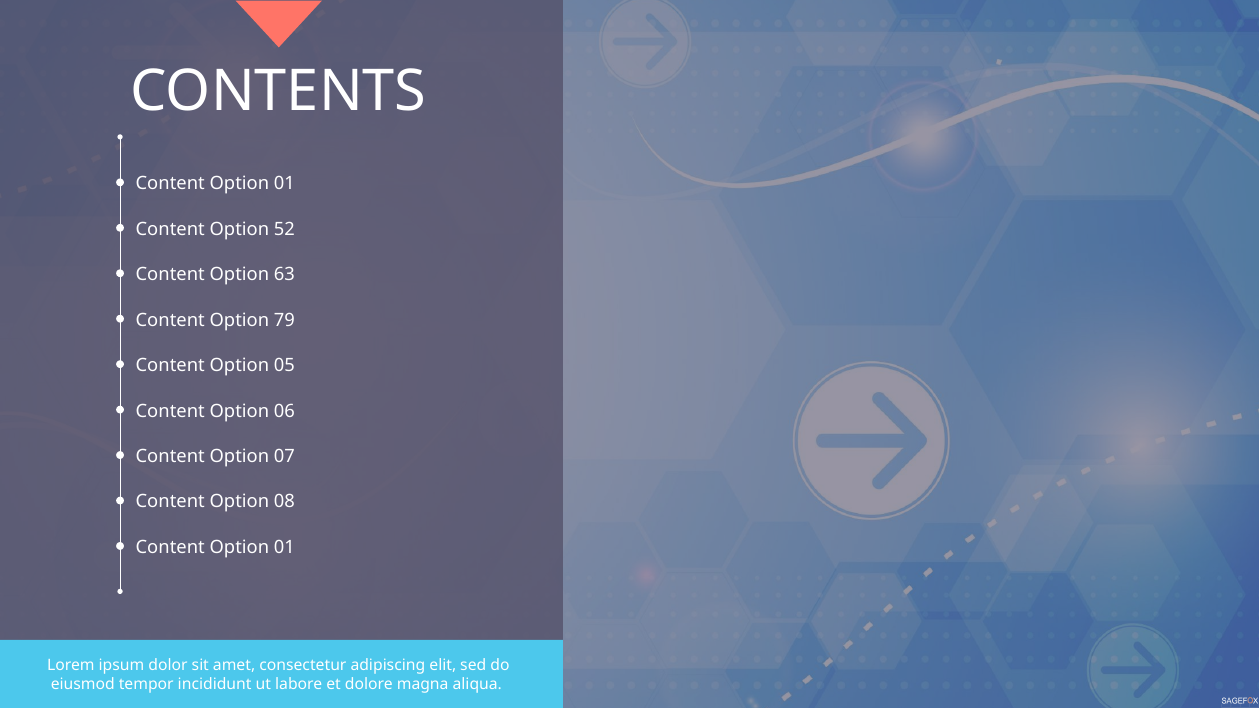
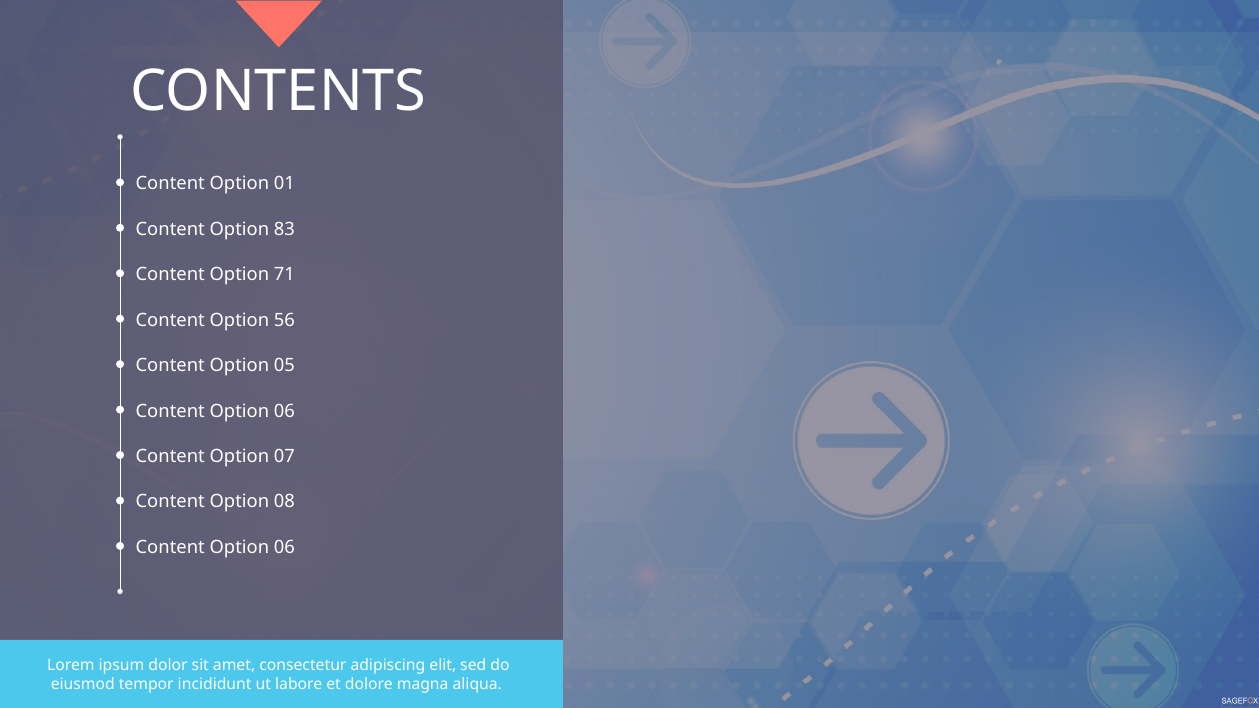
52: 52 -> 83 (284, 229)
63: 63 -> 71 (284, 274)
79: 79 -> 56 (284, 320)
01: 01 -> 06 (284, 547)
